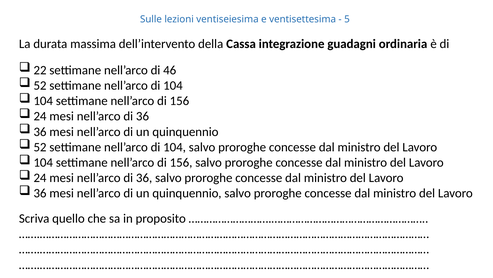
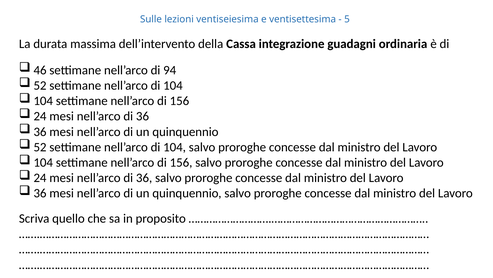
22: 22 -> 46 (40, 70)
46: 46 -> 94 (170, 70)
